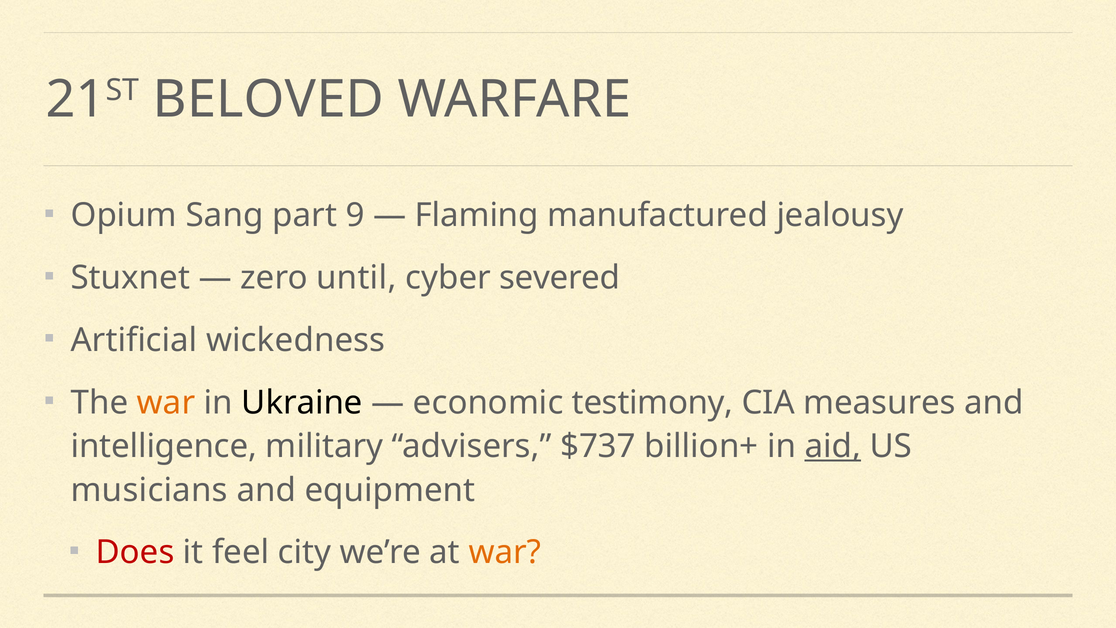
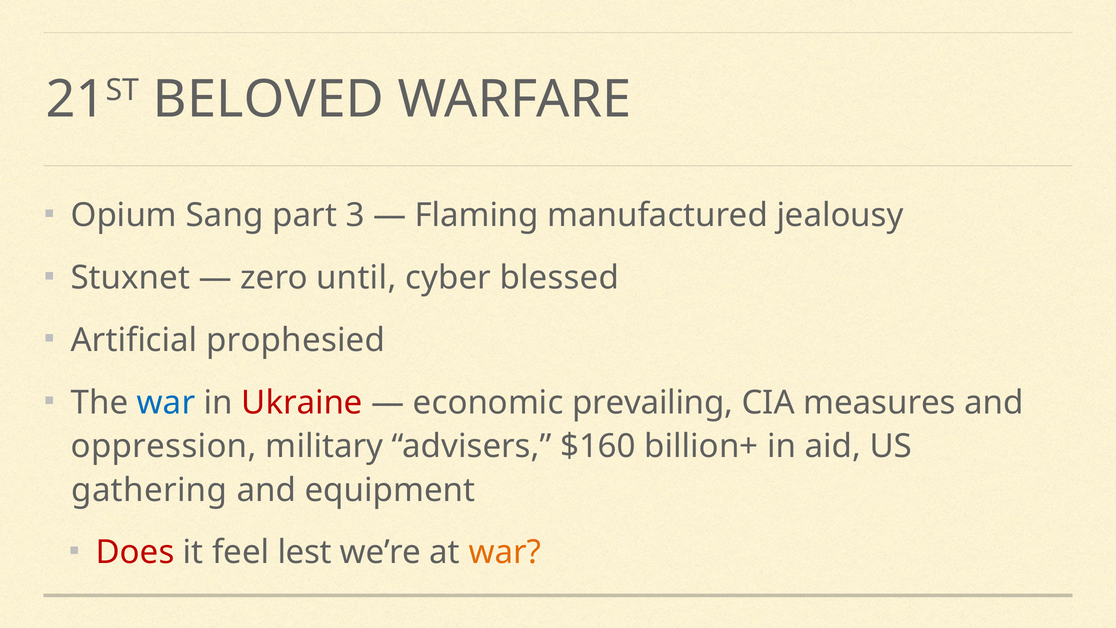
9: 9 -> 3 (355, 215)
severed: severed -> blessed (559, 278)
wickedness: wickedness -> prophesied (296, 340)
war colour: orange -> blue (166, 402)
Ukraine colour: black -> red (302, 402)
testimony: testimony -> prevailing (653, 402)
intelligence: intelligence -> oppression (164, 446)
$737: $737 -> $160 (598, 446)
aid underline: present -> none (833, 446)
musicians: musicians -> gathering (149, 490)
city: city -> lest (305, 552)
